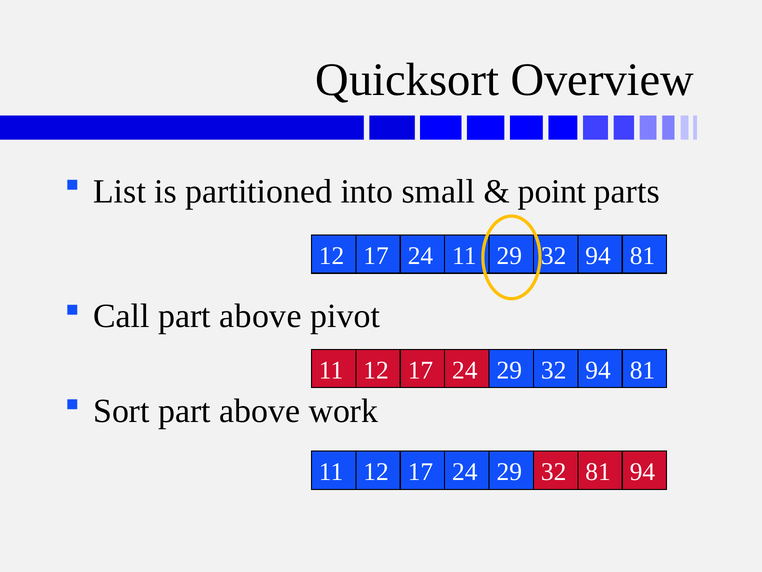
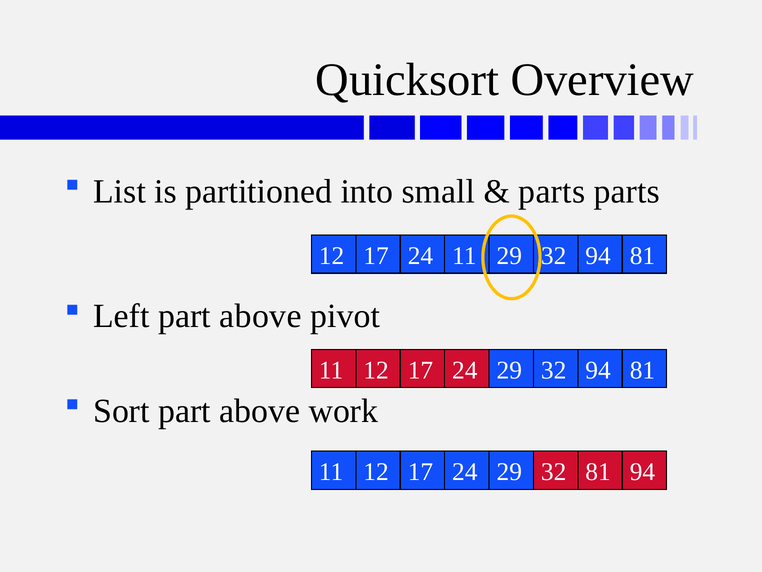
point: point -> parts (552, 191)
Call: Call -> Left (121, 316)
